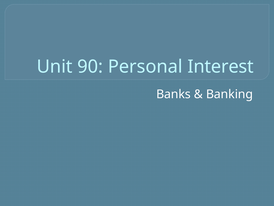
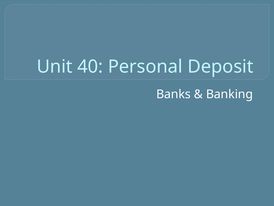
90: 90 -> 40 (90, 67)
Interest: Interest -> Deposit (220, 67)
